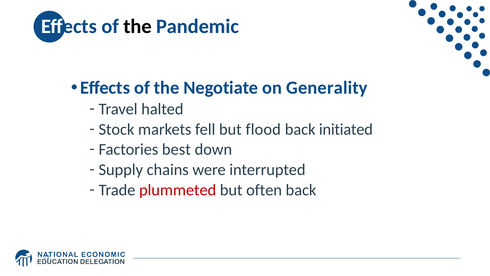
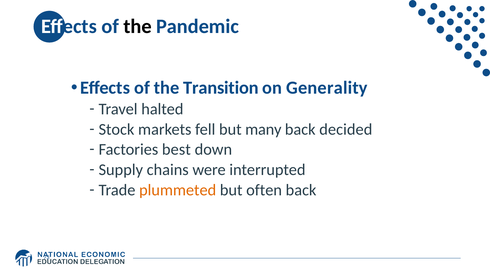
Negotiate: Negotiate -> Transition (221, 88)
flood: flood -> many (263, 129)
initiated: initiated -> decided (346, 129)
plummeted colour: red -> orange (178, 190)
